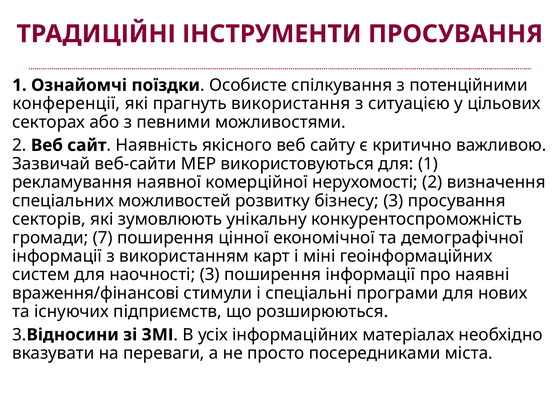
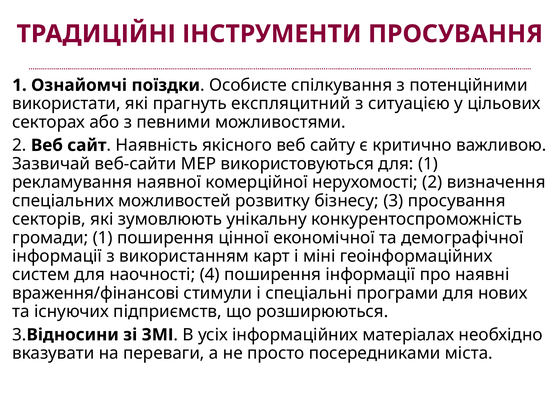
конференції: конференції -> використати (66, 104)
використання: використання -> експляцитний (291, 104)
громади 7: 7 -> 1 (103, 238)
наочності 3: 3 -> 4 (210, 275)
